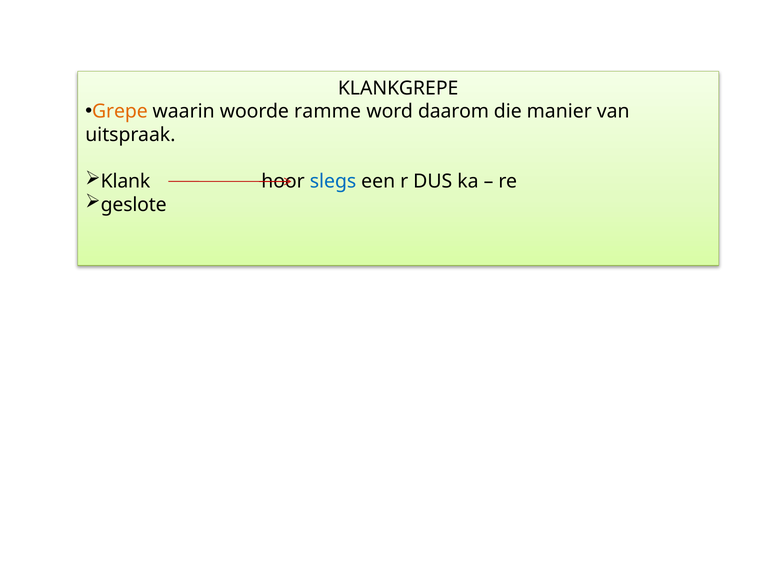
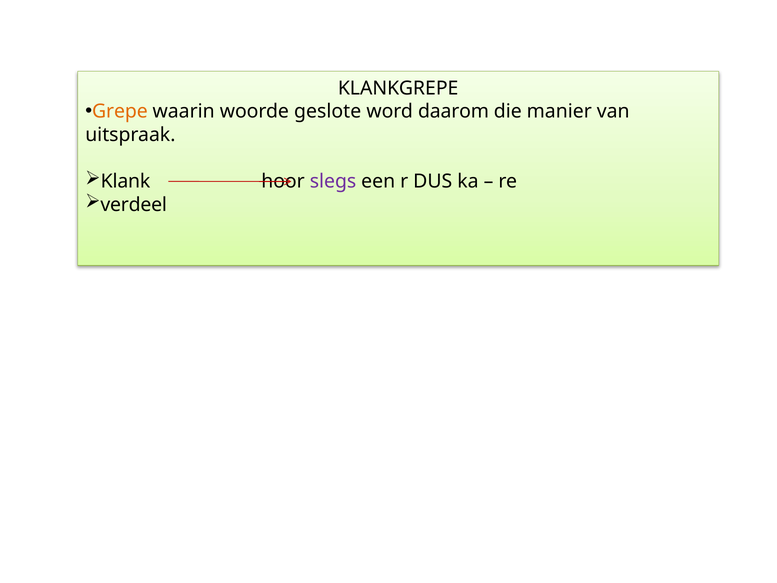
ramme: ramme -> geslote (328, 111)
slegs colour: blue -> purple (333, 181)
geslote: geslote -> verdeel (134, 205)
